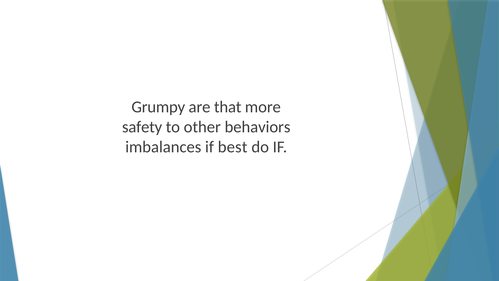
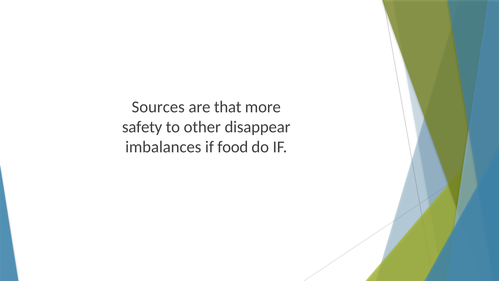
Grumpy: Grumpy -> Sources (158, 107)
behaviors: behaviors -> disappear (258, 127)
best: best -> food (233, 147)
